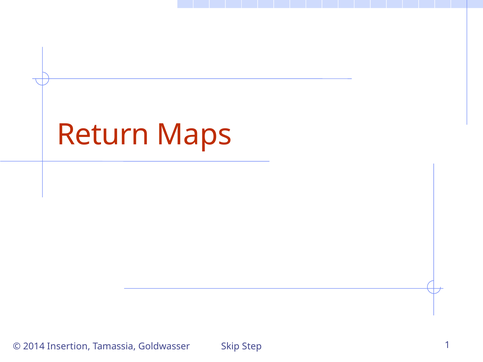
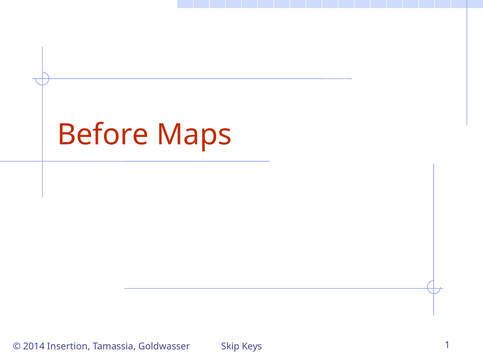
Return: Return -> Before (103, 135)
Step: Step -> Keys (252, 347)
